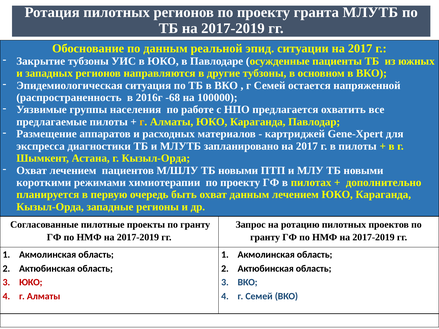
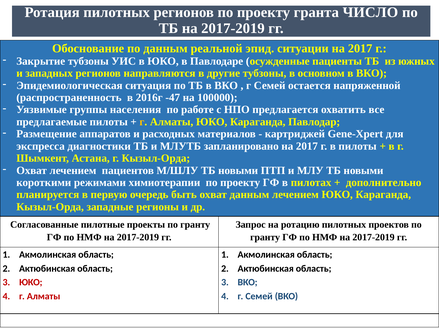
гранта МЛУТБ: МЛУТБ -> ЧИСЛО (370, 13)
-68: -68 -> -47 (173, 98)
